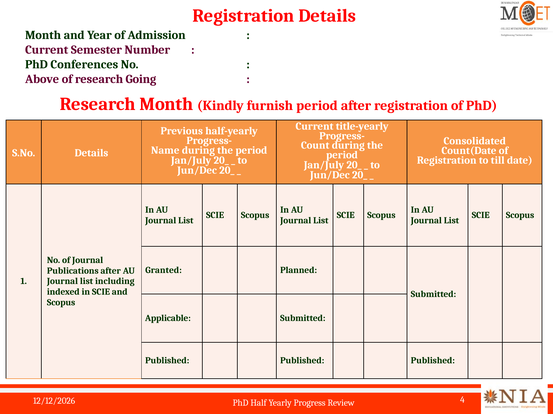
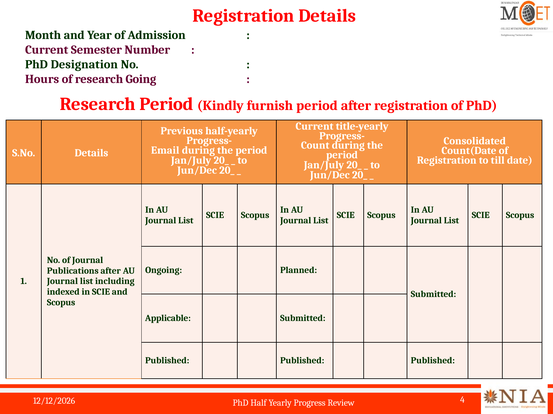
Conferences: Conferences -> Designation (84, 65)
Above: Above -> Hours (42, 79)
Research Month: Month -> Period (166, 104)
Name: Name -> Email (165, 151)
Granted: Granted -> Ongoing (164, 271)
